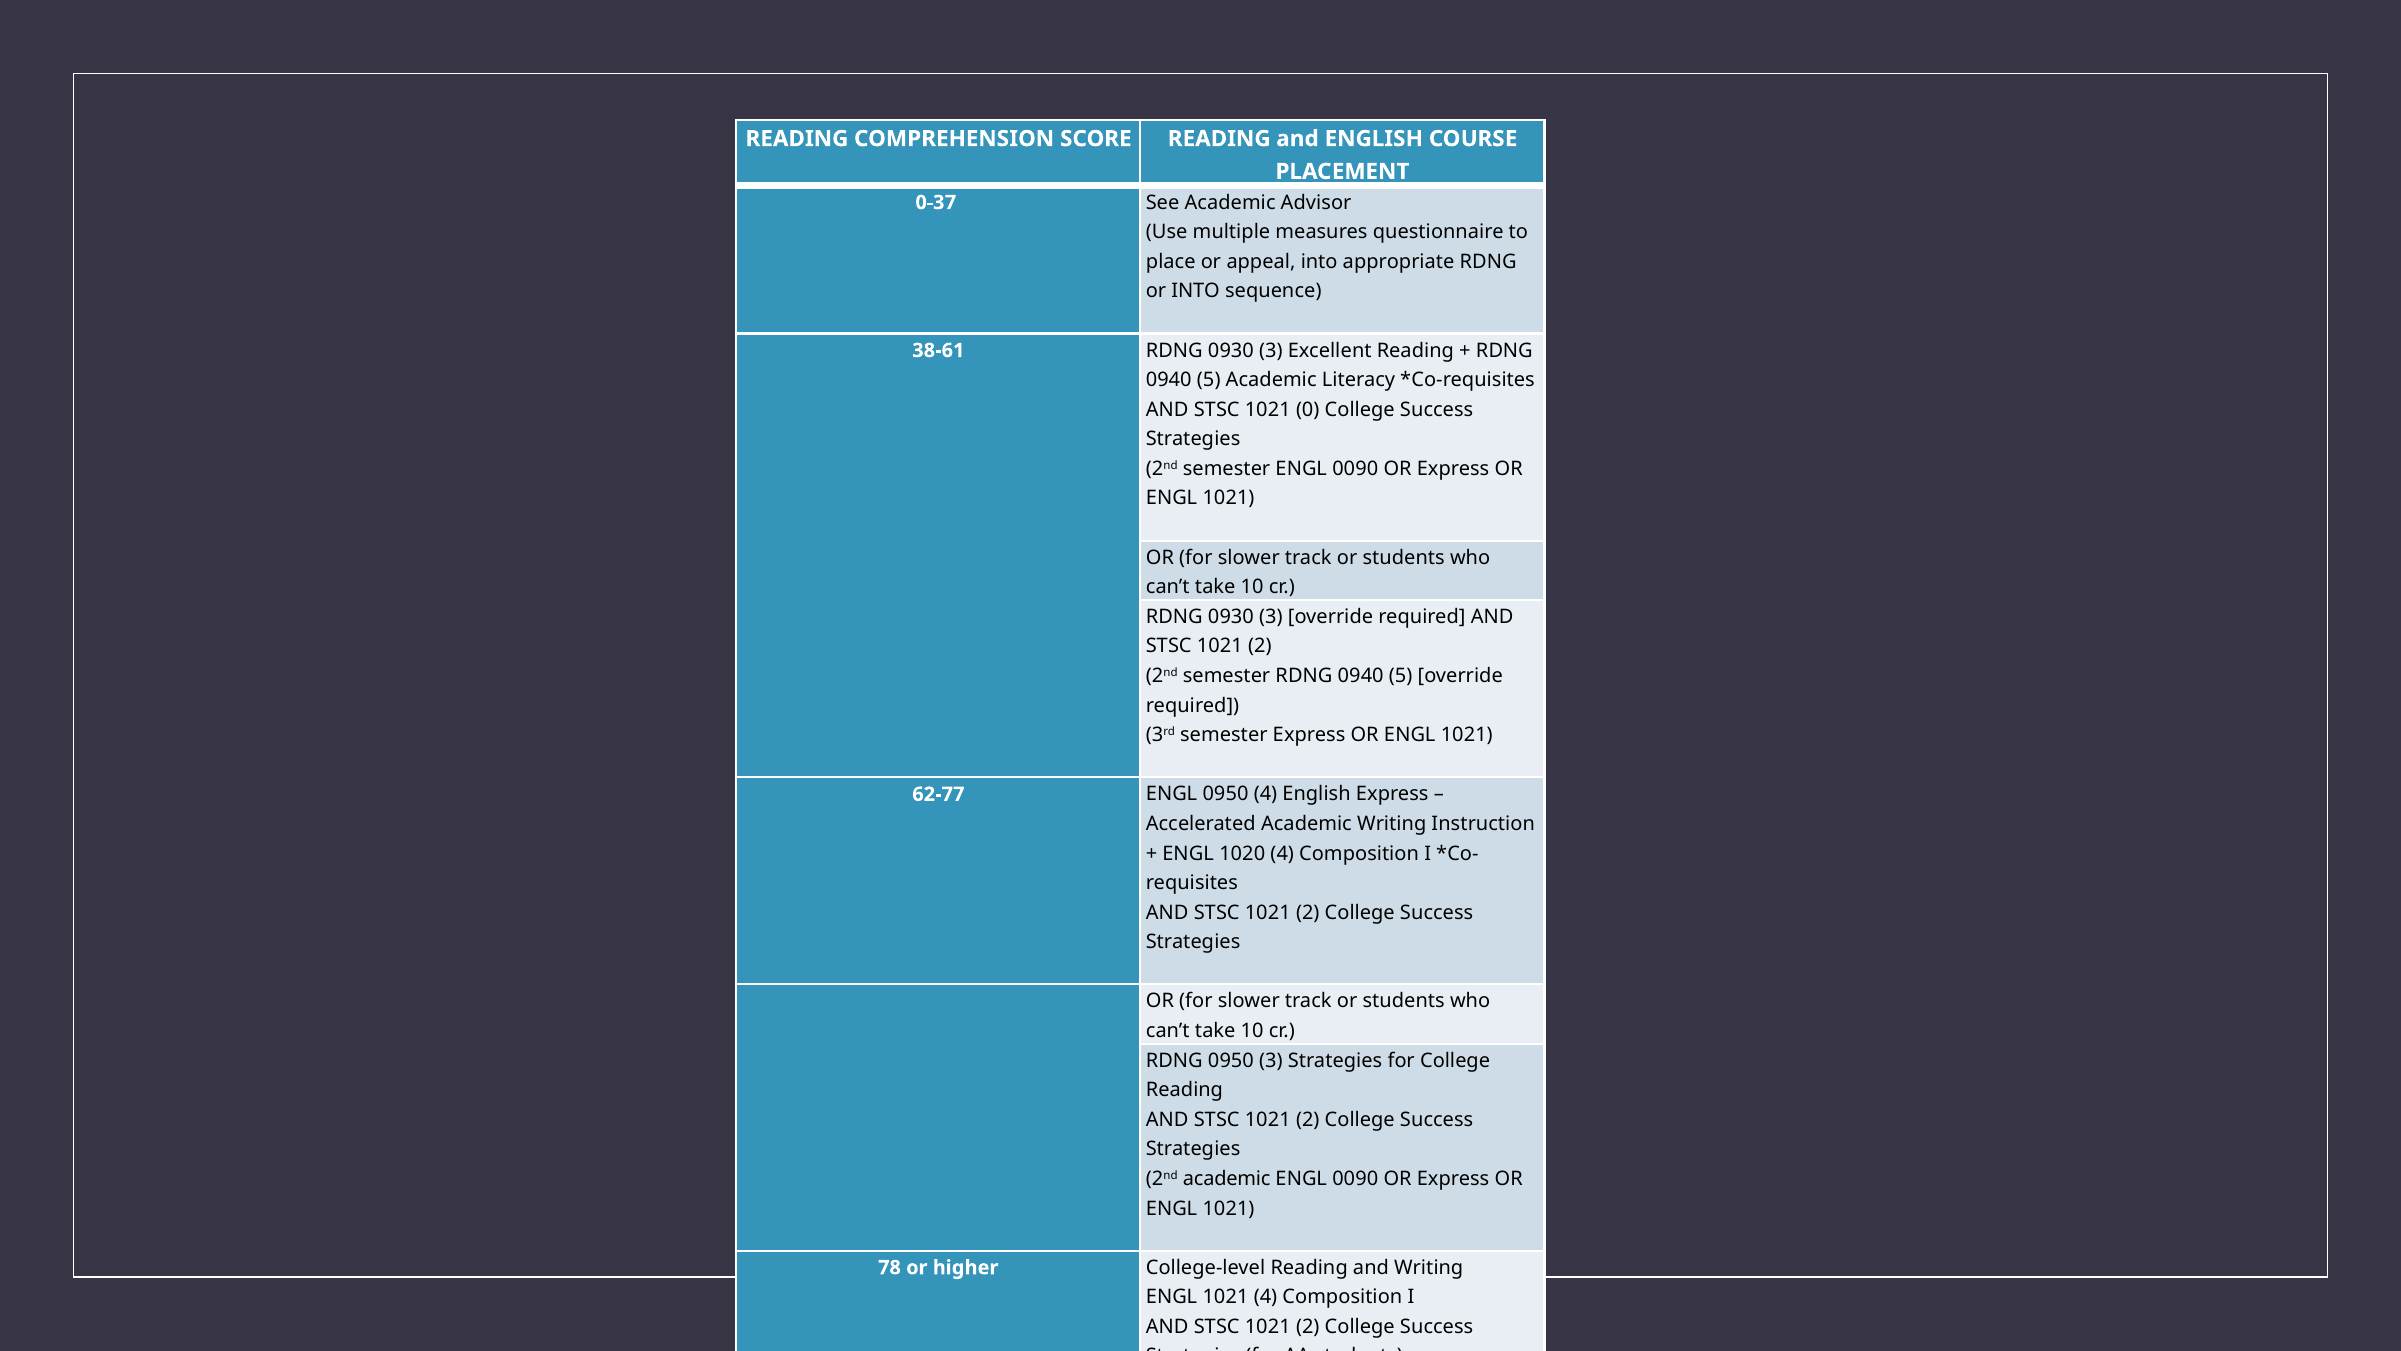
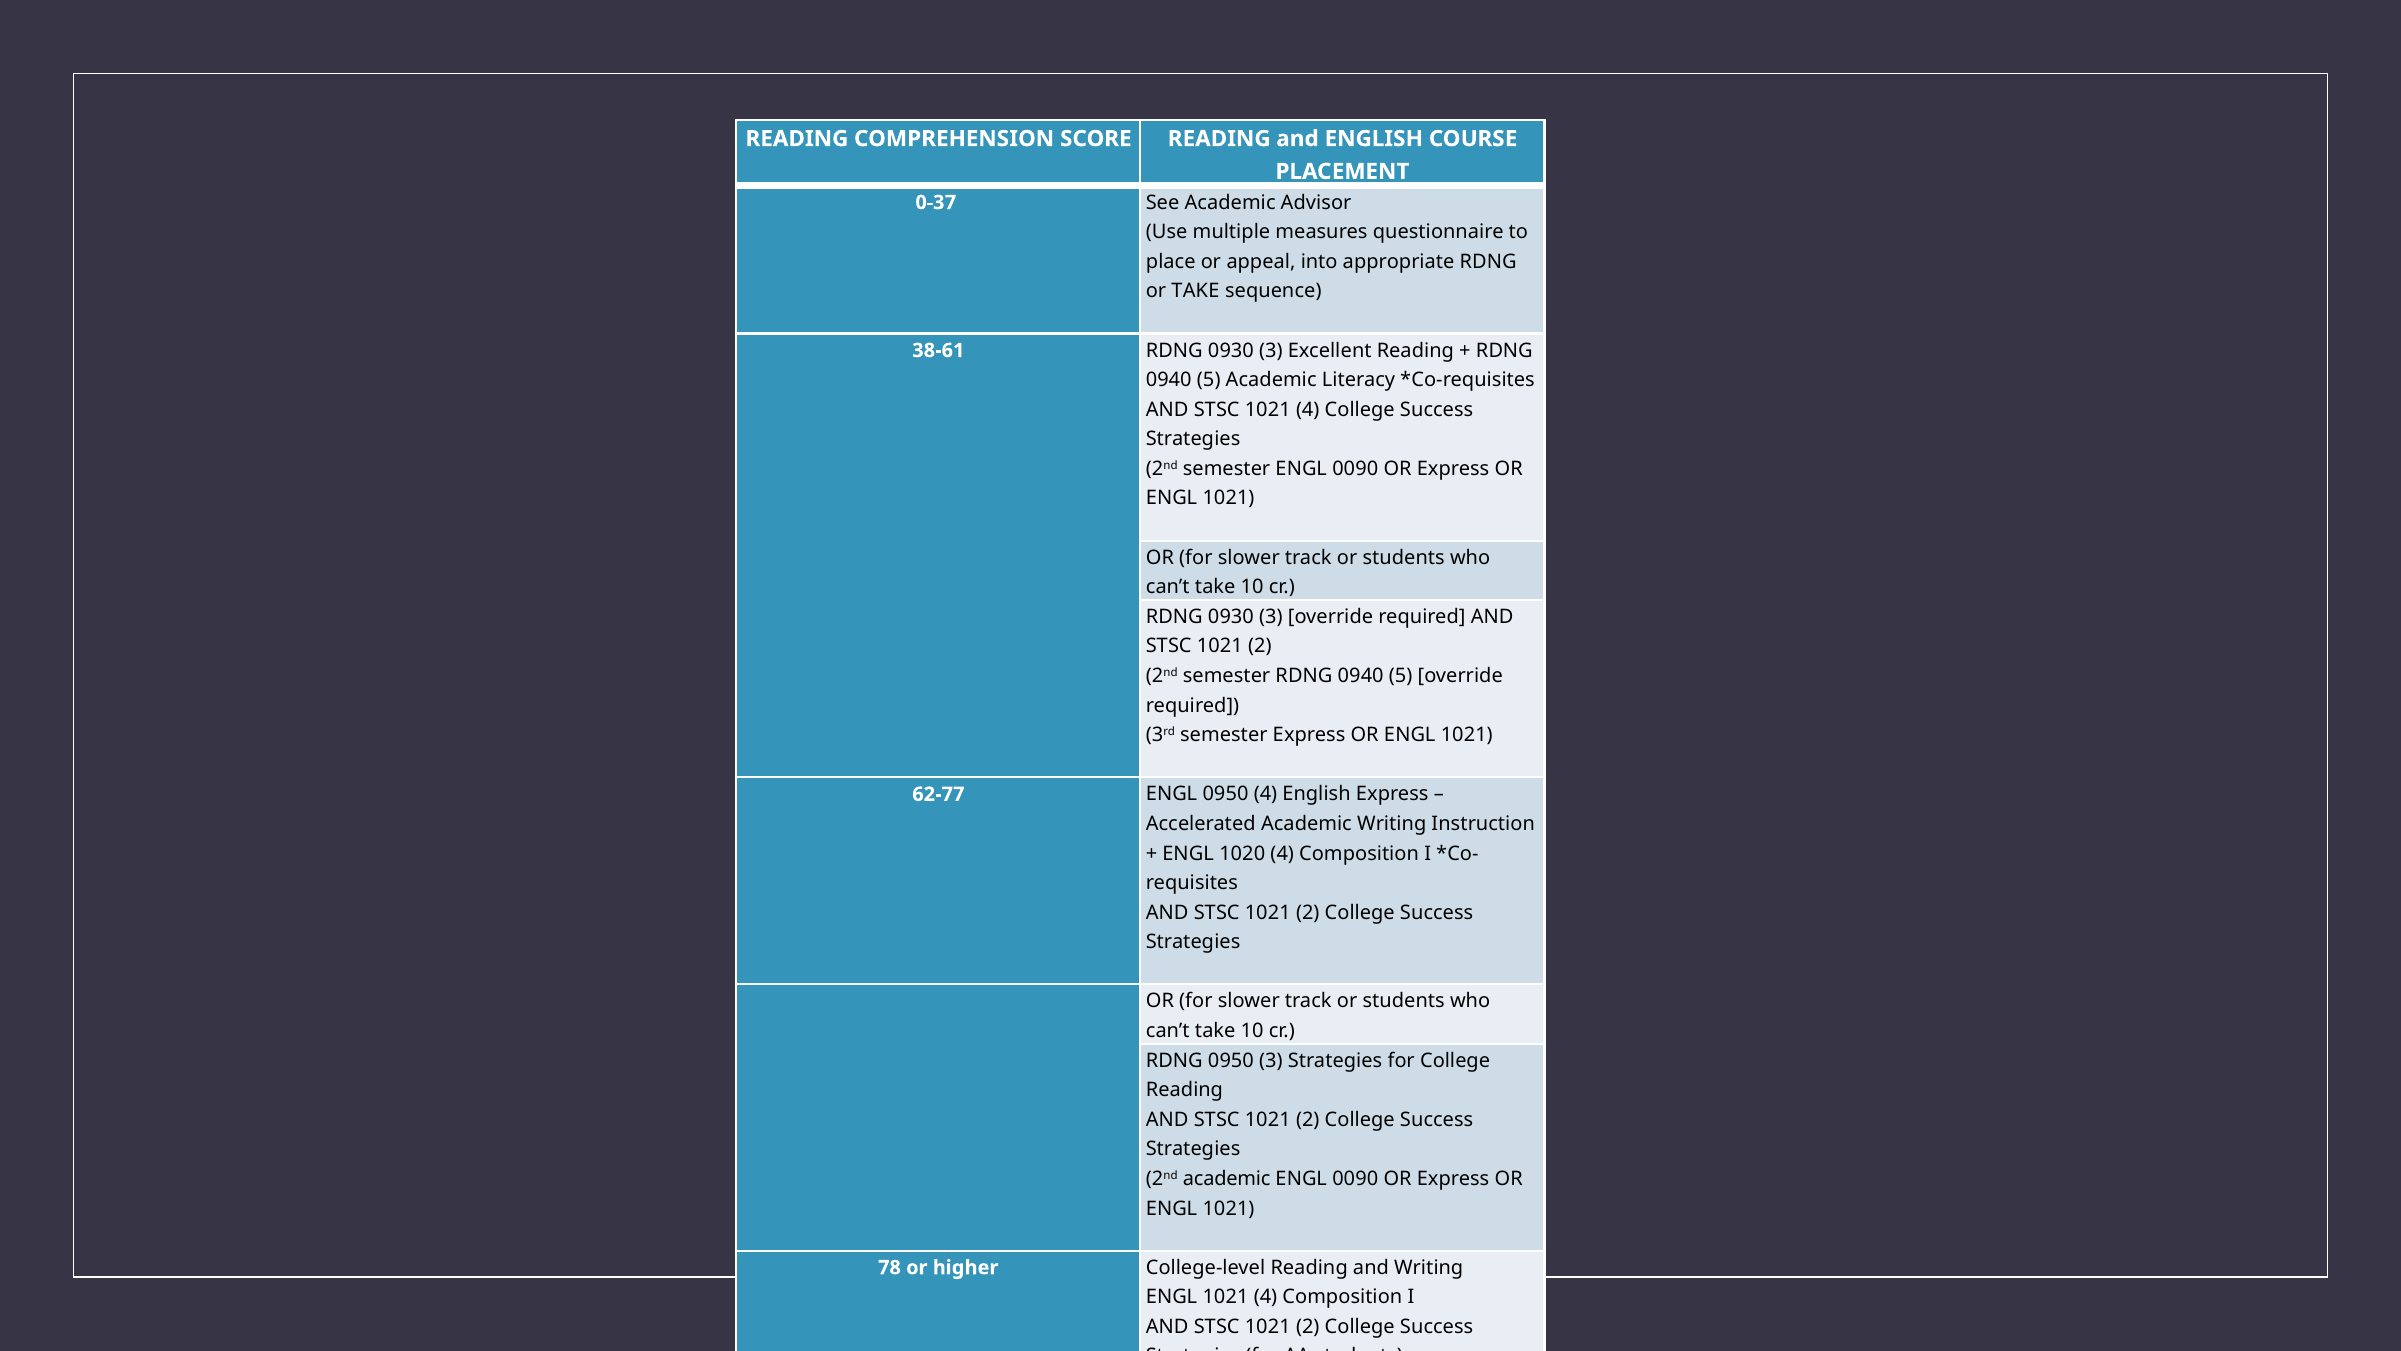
or INTO: INTO -> TAKE (1195, 291)
STSC 1021 0: 0 -> 4 (1308, 409)
